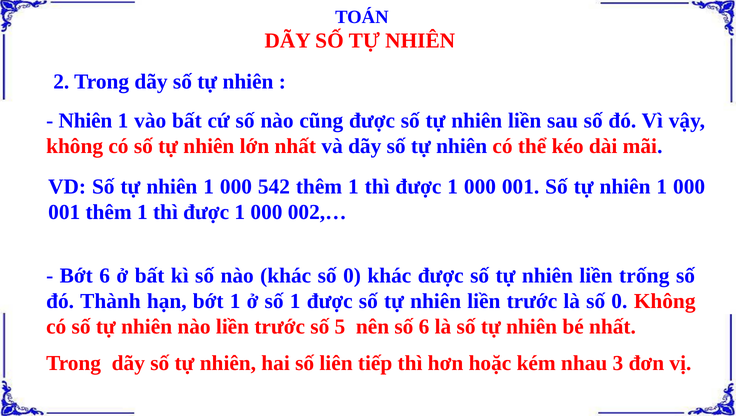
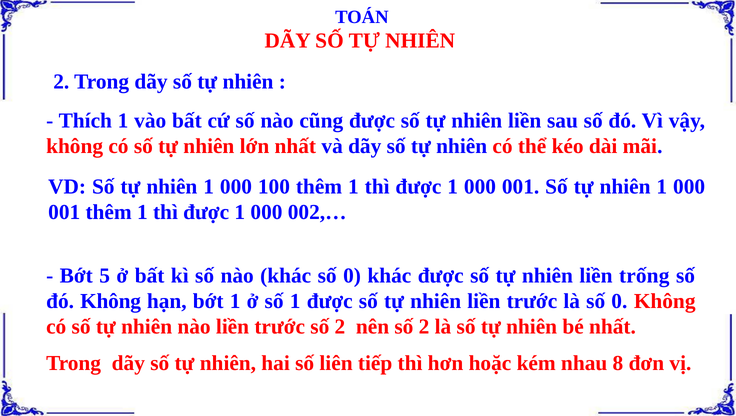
Nhiên: Nhiên -> Thích (85, 121)
542: 542 -> 100 (274, 187)
Bớt 6: 6 -> 5 (105, 276)
đó Thành: Thành -> Không (111, 301)
trước số 5: 5 -> 2 (340, 327)
nên số 6: 6 -> 2 (424, 327)
3: 3 -> 8 (618, 363)
